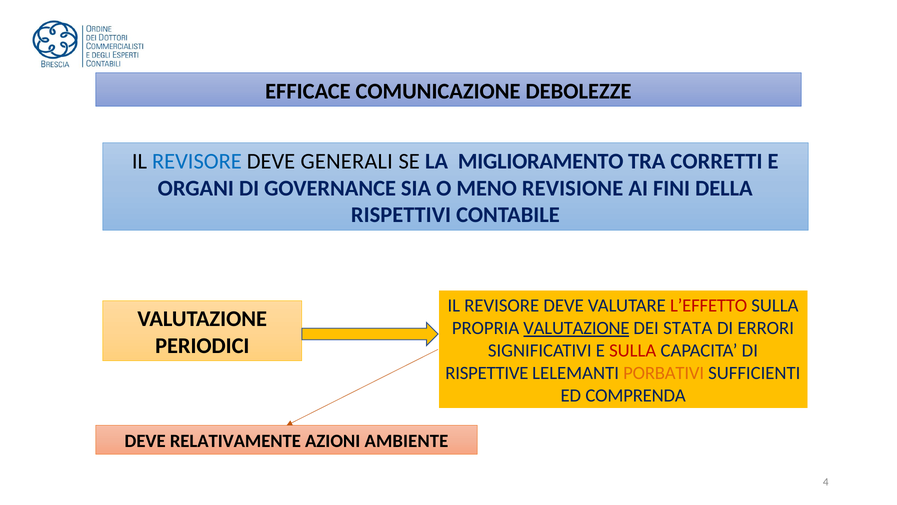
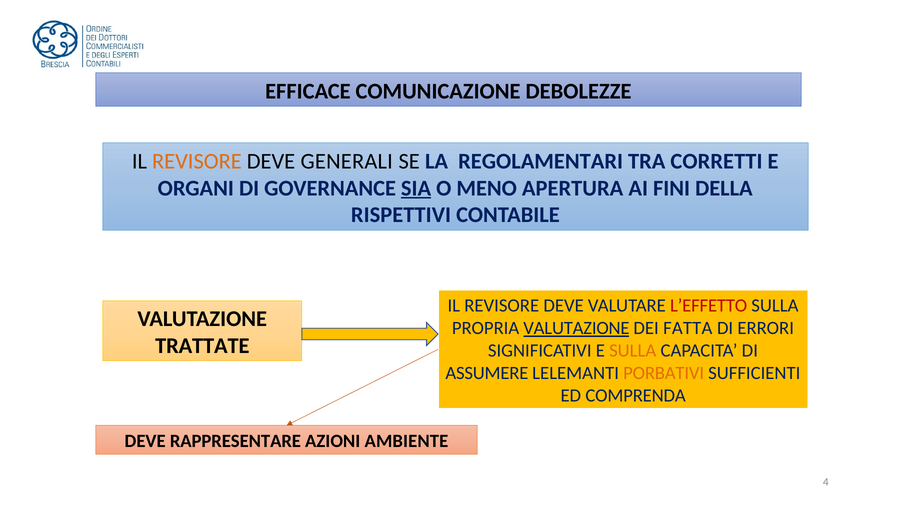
REVISORE colour: blue -> orange (197, 161)
MIGLIORAMENTO: MIGLIORAMENTO -> REGOLAMENTARI (541, 161)
SIA underline: none -> present (416, 188)
REVISIONE: REVISIONE -> APERTURA (573, 188)
STATA: STATA -> FATTA (688, 328)
PERIODICI: PERIODICI -> TRATTATE (202, 345)
SULLA colour: red -> orange (633, 350)
RISPETTIVE: RISPETTIVE -> ASSUMERE (487, 373)
RELATIVAMENTE: RELATIVAMENTE -> RAPPRESENTARE (235, 441)
